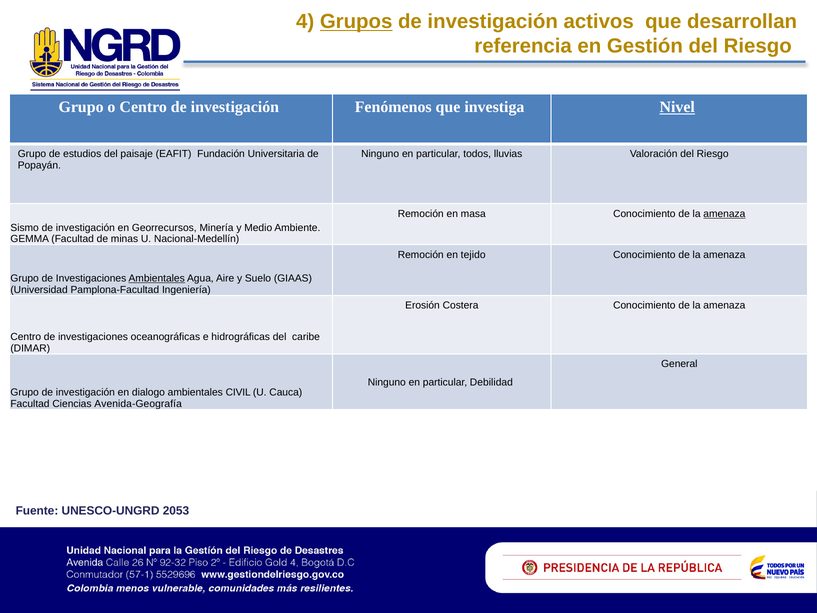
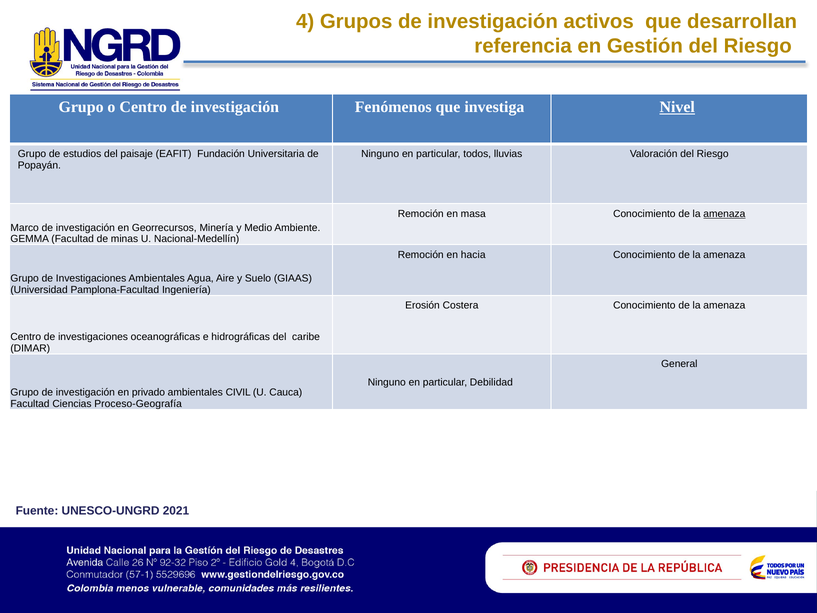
Grupos underline: present -> none (356, 22)
Sismo: Sismo -> Marco (25, 228)
tejido: tejido -> hacia (473, 255)
Ambientales underline: present -> none (157, 278)
dialogo: dialogo -> privado (148, 392)
Avenida-Geografía: Avenida-Geografía -> Proceso-Geografía (138, 404)
2053: 2053 -> 2021 (176, 511)
